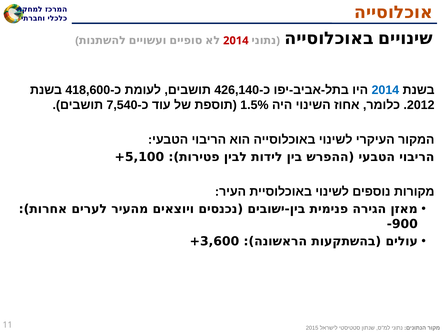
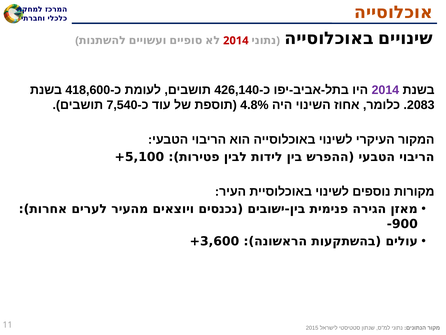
2014 colour: blue -> purple (385, 90)
1.5%: 1.5% -> 4.8% (254, 105)
2012: 2012 -> 2083 (421, 105)
